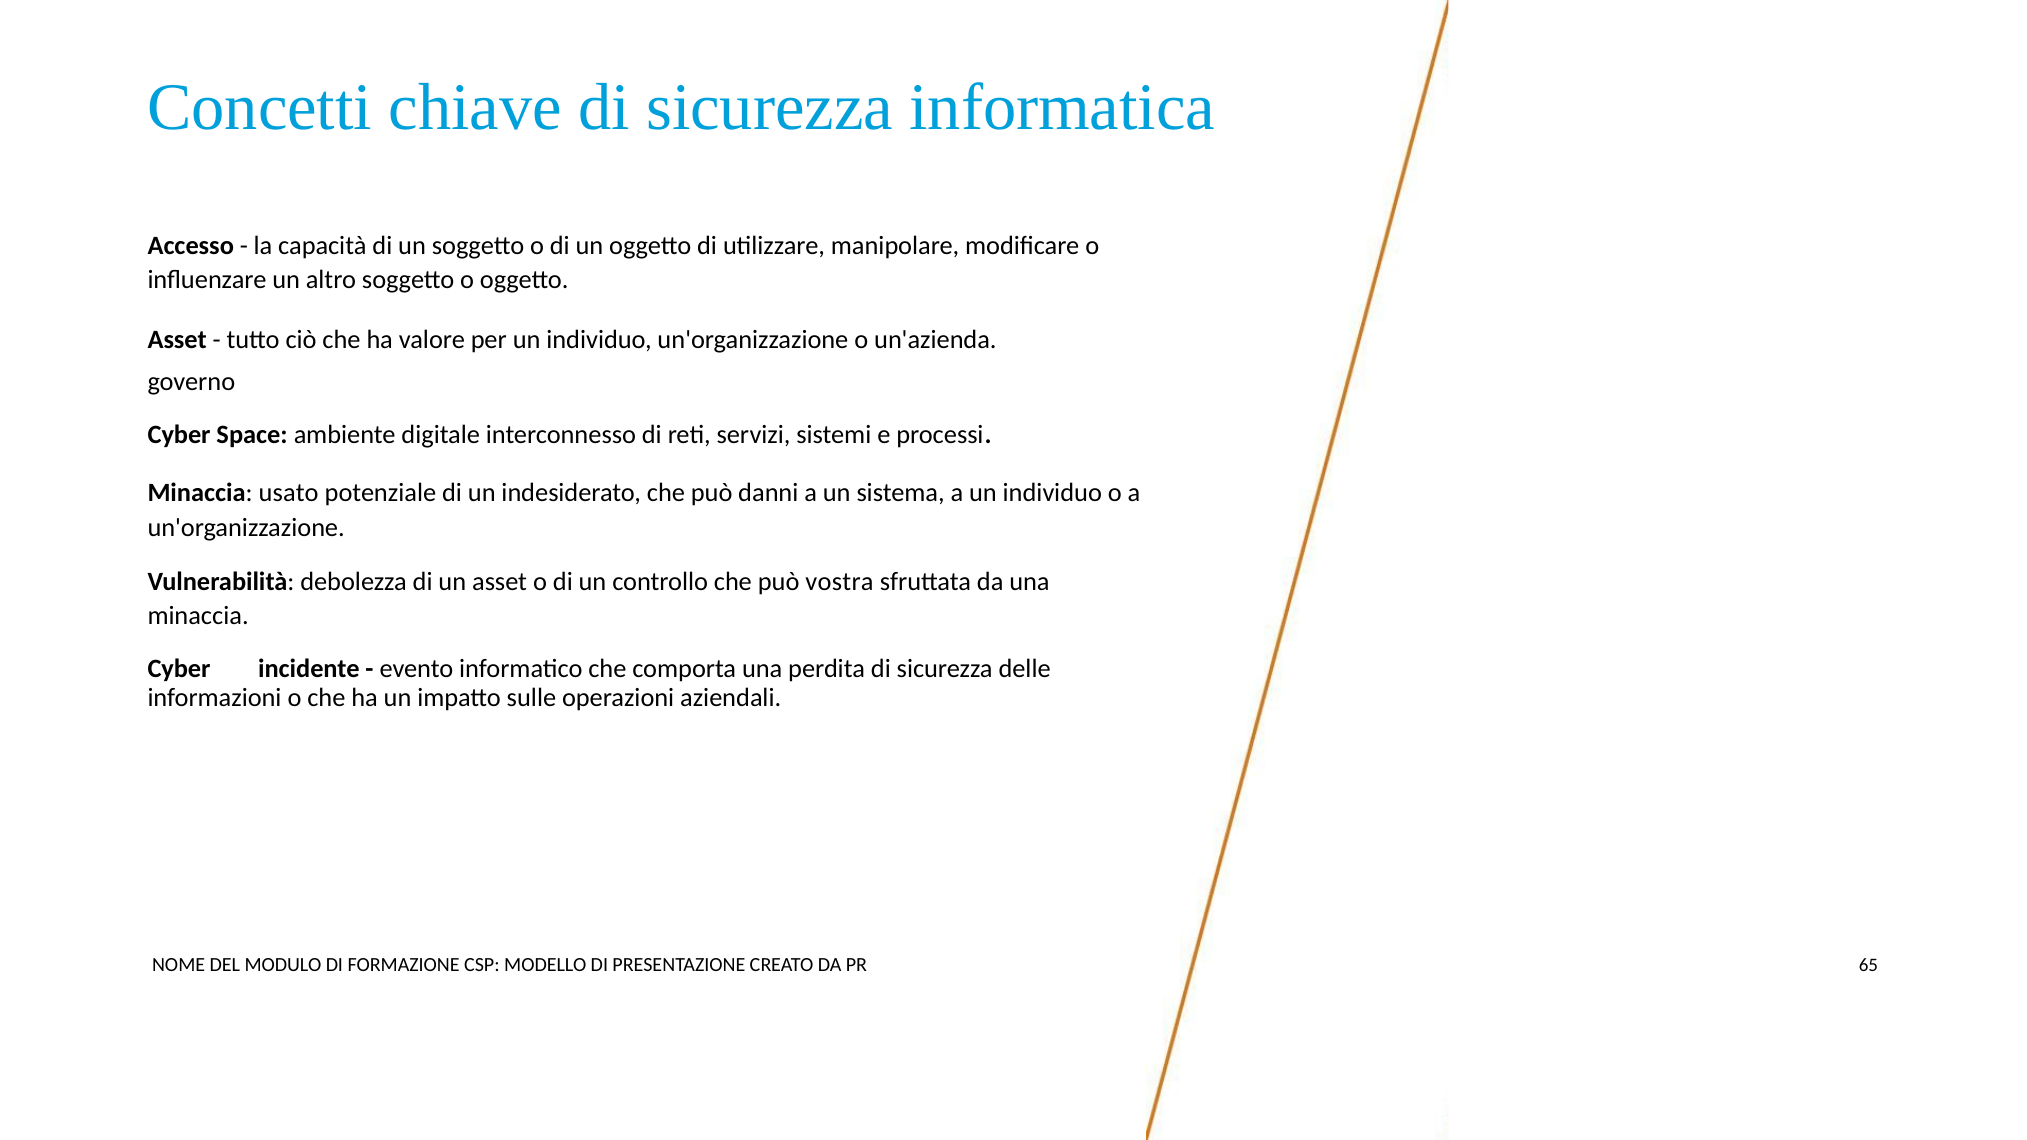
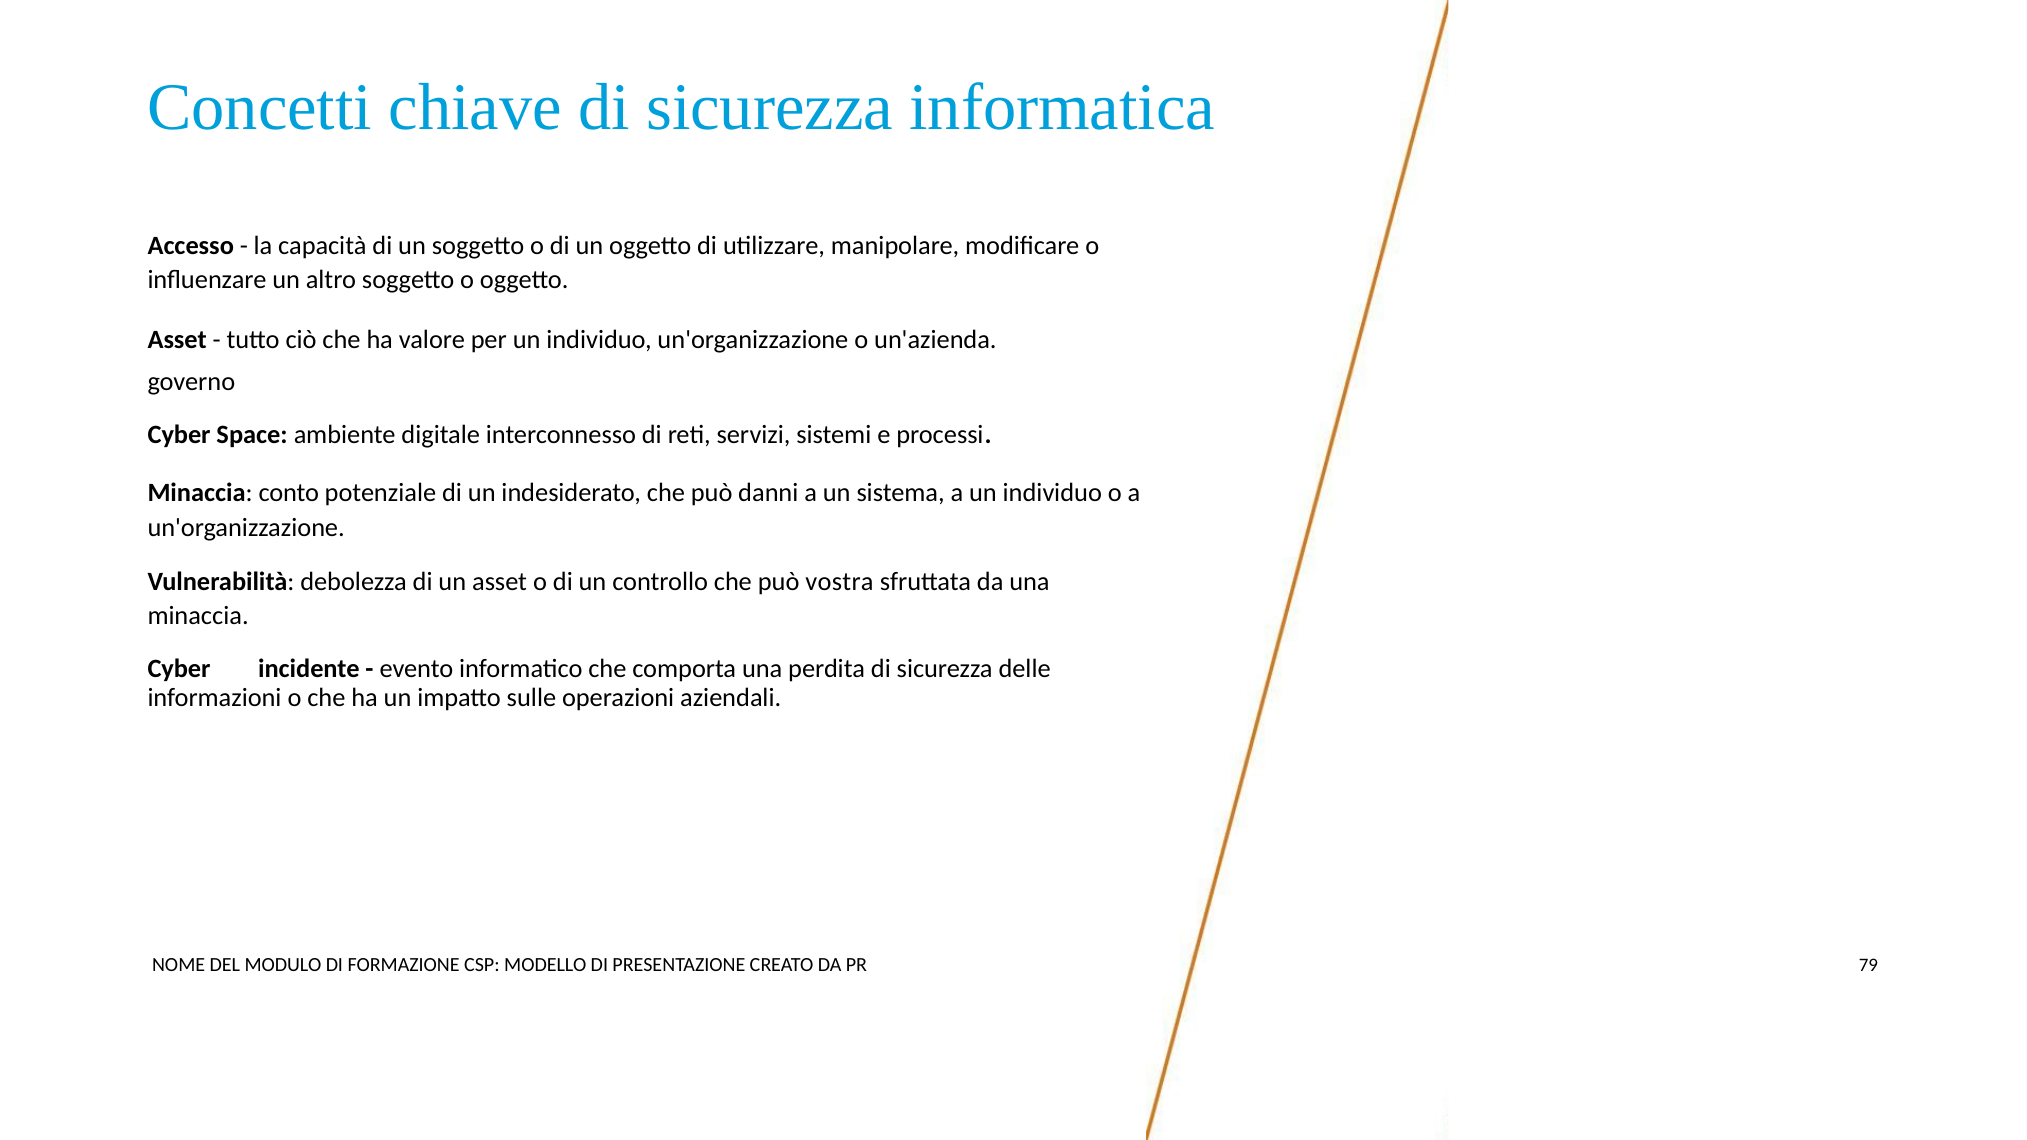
usato: usato -> conto (289, 493)
65: 65 -> 79 (1868, 965)
